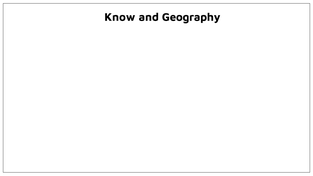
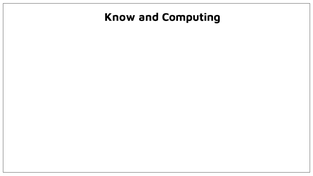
Geography: Geography -> Computing (191, 17)
